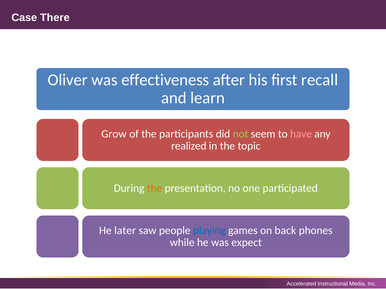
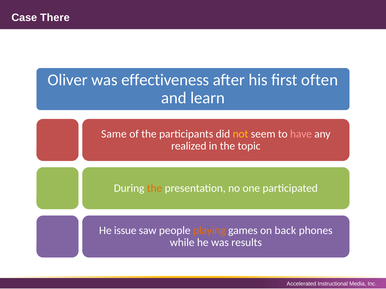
recall: recall -> often (320, 80)
Grow: Grow -> Same (114, 134)
not colour: light green -> yellow (241, 134)
later: later -> issue (125, 231)
playing colour: blue -> orange (209, 231)
expect: expect -> results (247, 243)
